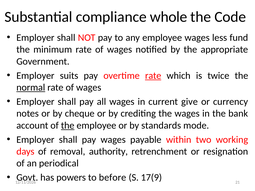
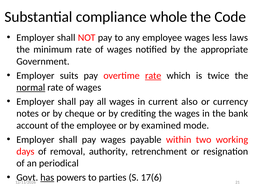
fund: fund -> laws (239, 38)
give: give -> also (189, 102)
the underline: present -> none (68, 126)
standards: standards -> examined (161, 126)
has underline: none -> present (47, 178)
before: before -> parties (113, 178)
17(9: 17(9 -> 17(6 (151, 178)
